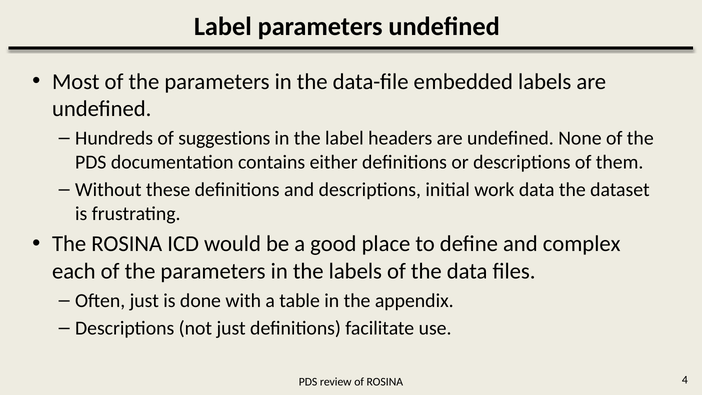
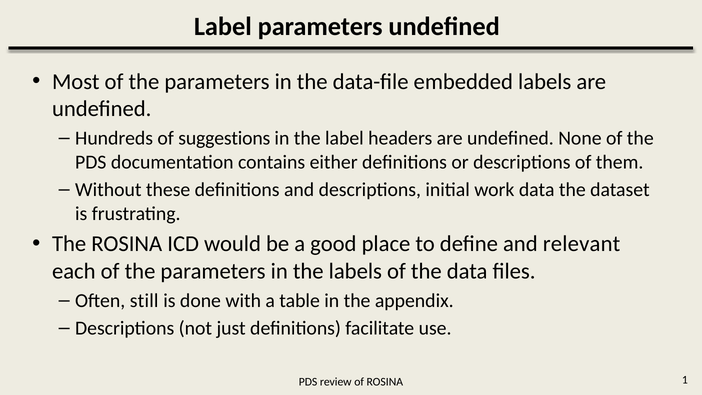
complex: complex -> relevant (582, 244)
Often just: just -> still (144, 300)
4: 4 -> 1 (685, 379)
